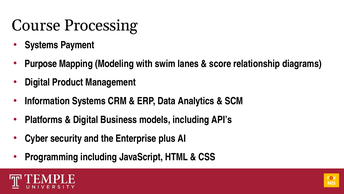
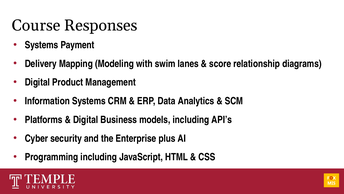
Processing: Processing -> Responses (101, 25)
Purpose: Purpose -> Delivery (41, 64)
